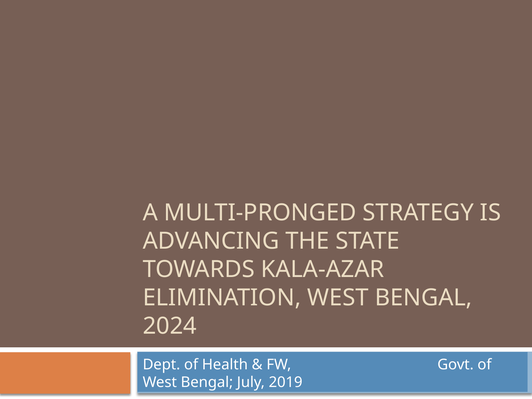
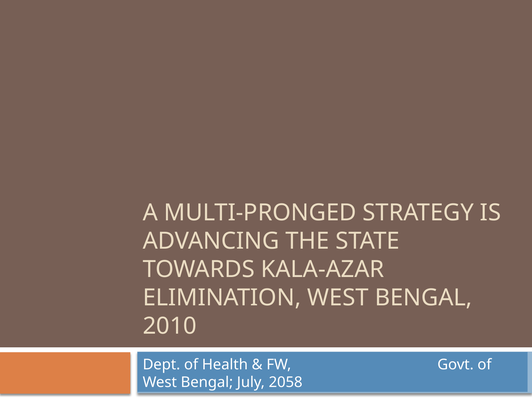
2024: 2024 -> 2010 (170, 326)
2019: 2019 -> 2058 (286, 382)
